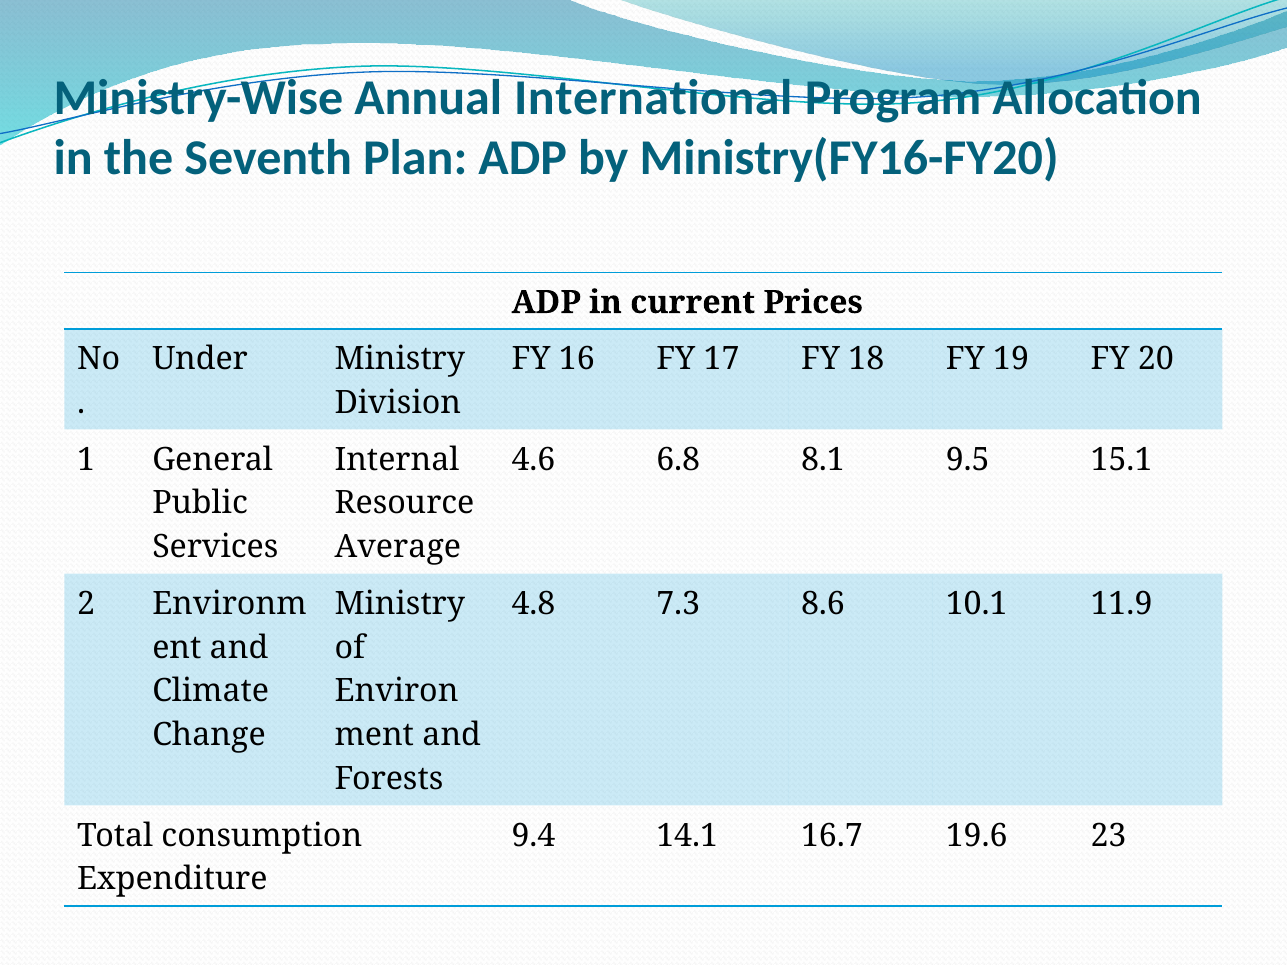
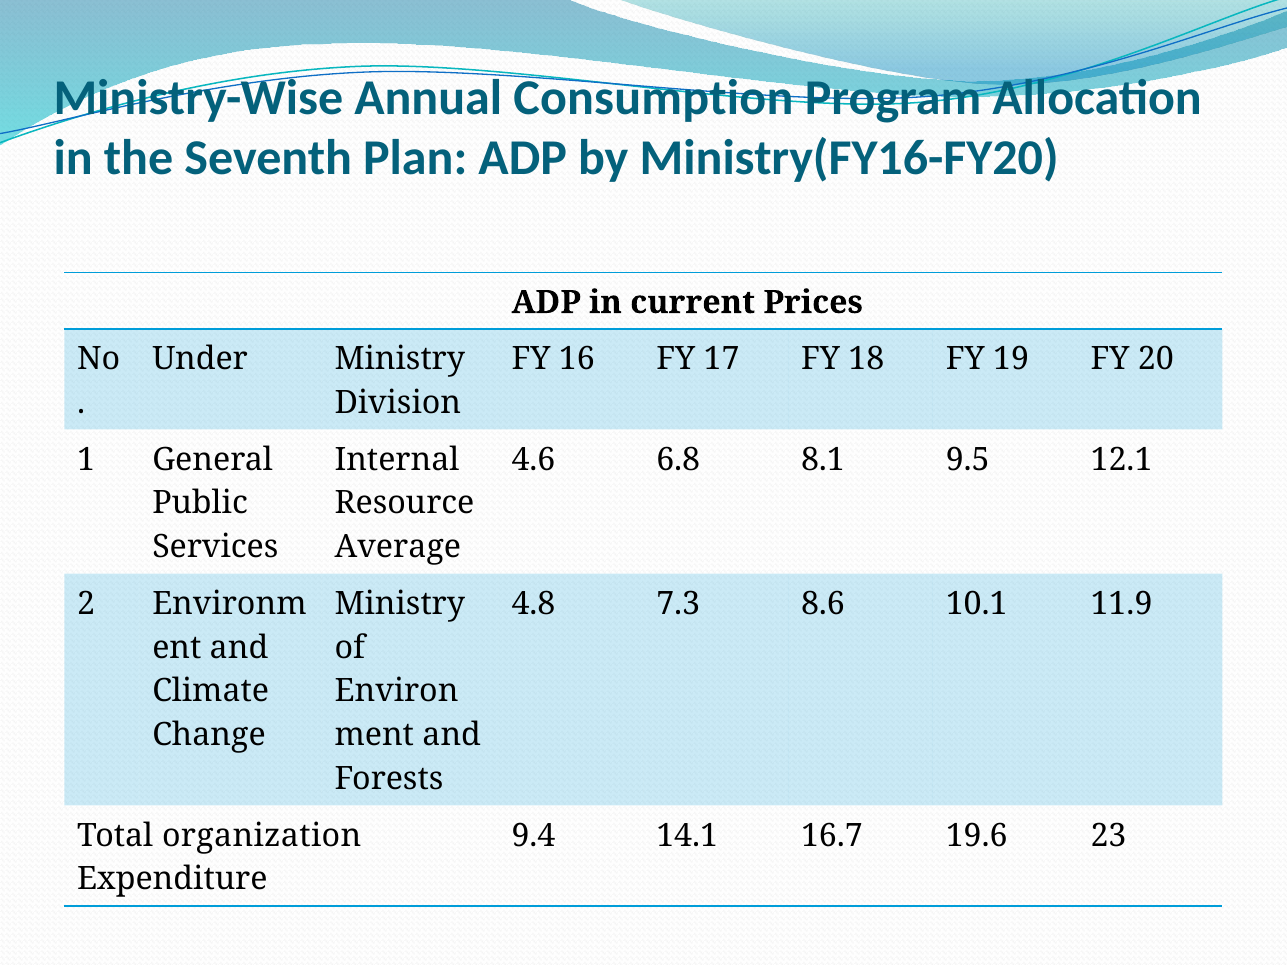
International: International -> Consumption (653, 98)
15.1: 15.1 -> 12.1 (1122, 460)
consumption: consumption -> organization (262, 836)
